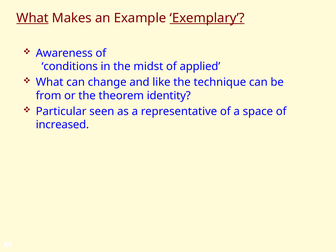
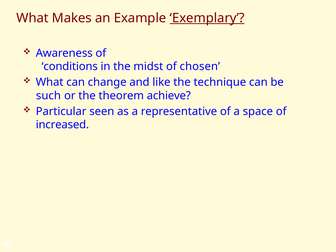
What underline: present -> none (33, 18)
applied: applied -> chosen (200, 67)
from: from -> such (48, 96)
identity: identity -> achieve (169, 96)
